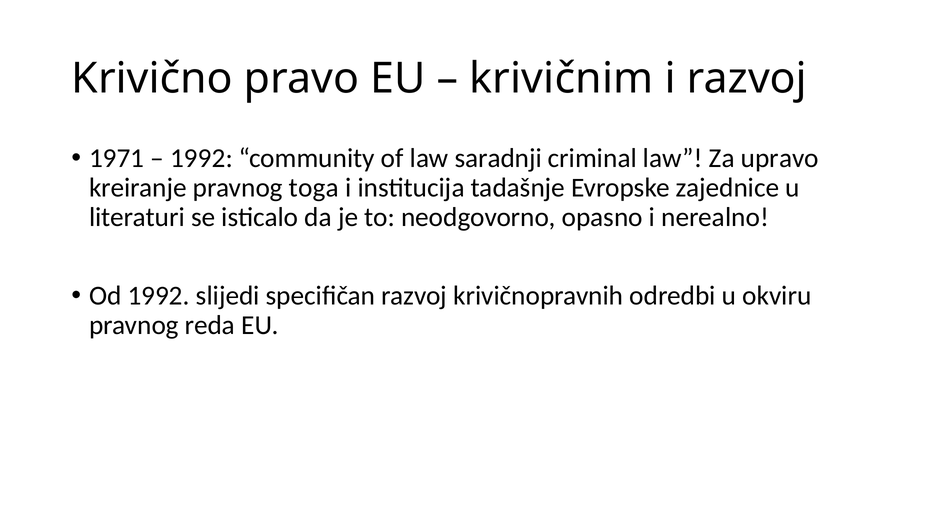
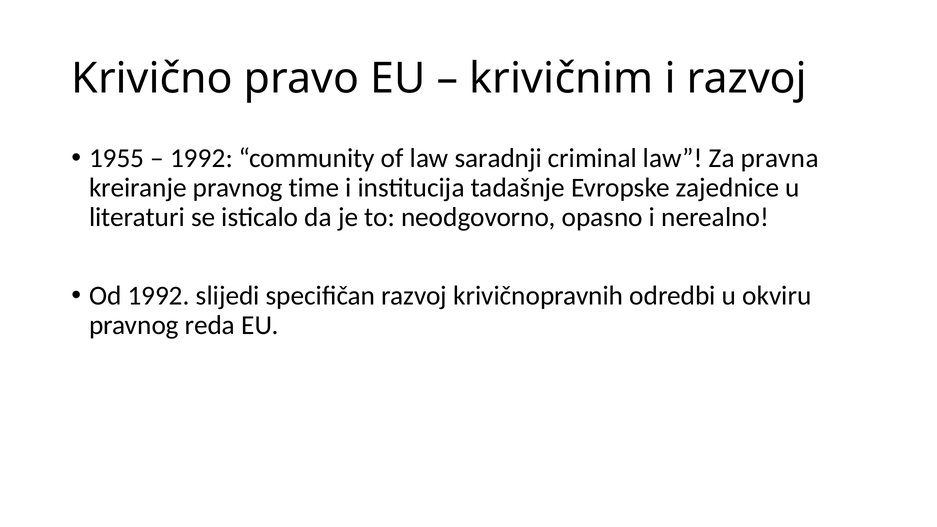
1971: 1971 -> 1955 (117, 158)
upravo: upravo -> pravna (780, 158)
toga: toga -> time (314, 188)
